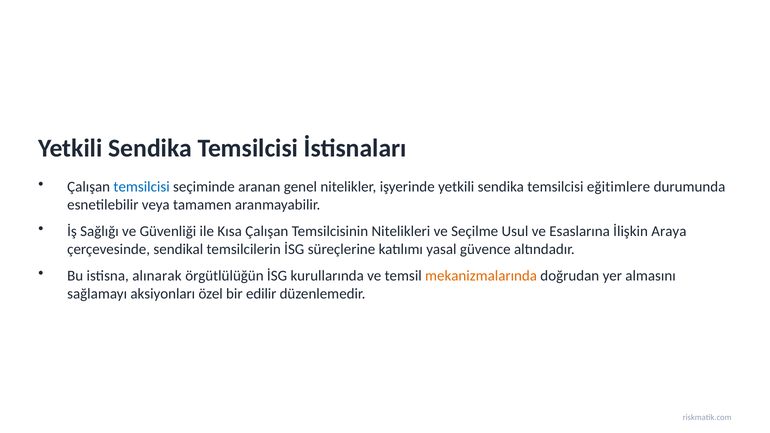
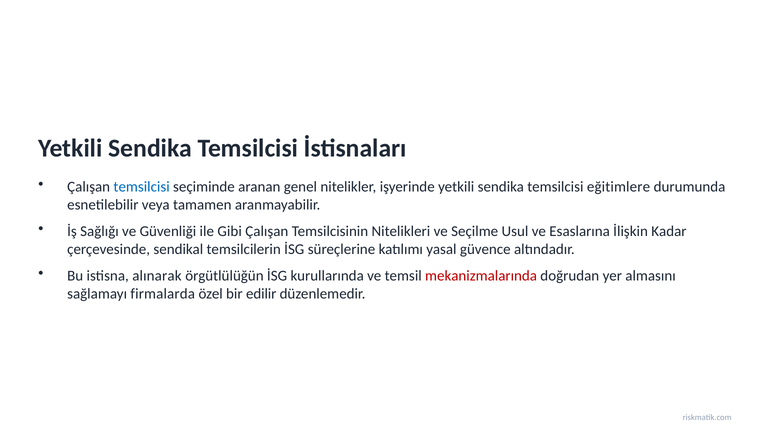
Kısa: Kısa -> Gibi (230, 231)
Araya: Araya -> Kadar (669, 231)
mekanizmalarında colour: orange -> red (481, 276)
aksiyonları: aksiyonları -> firmalarda (163, 294)
